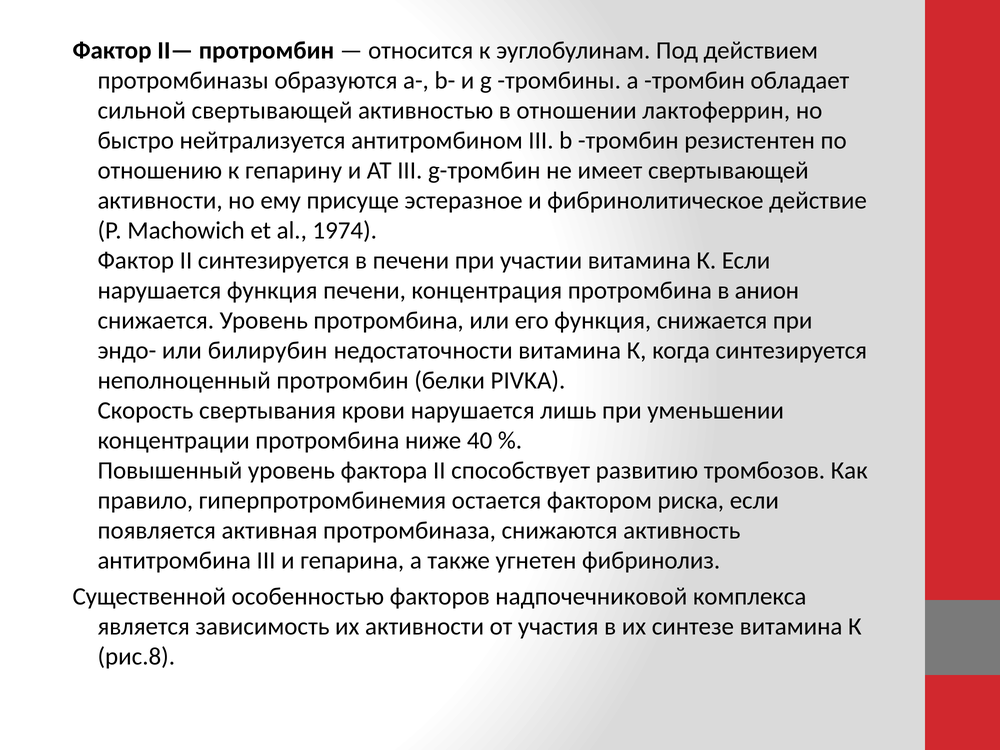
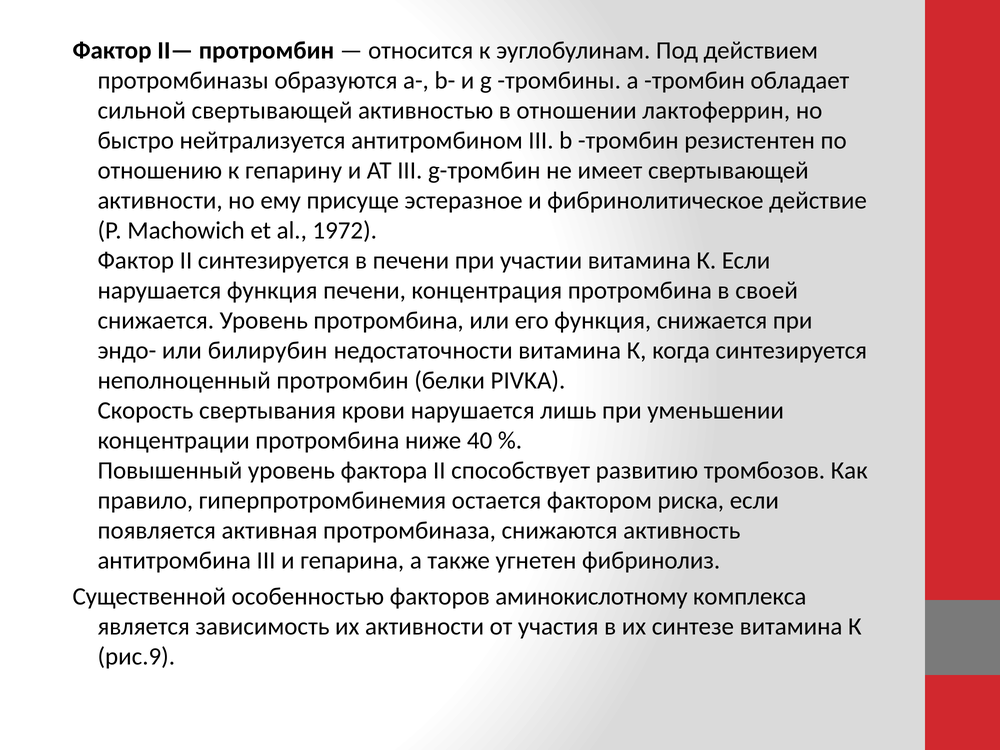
1974: 1974 -> 1972 (345, 230)
анион: анион -> своей (767, 290)
надпочечниковой: надпочечниковой -> аминокислотному (591, 596)
рис.8: рис.8 -> рис.9 (136, 656)
